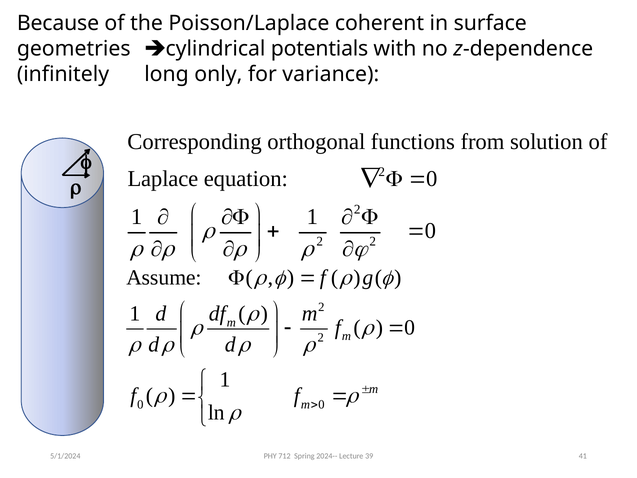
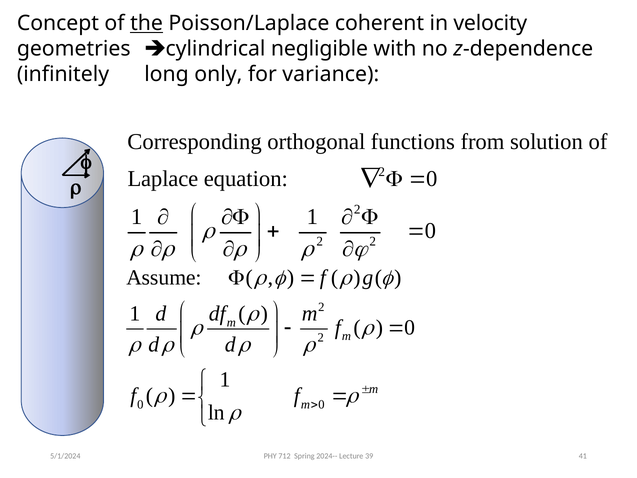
Because: Because -> Concept (58, 23)
the underline: none -> present (147, 23)
surface: surface -> velocity (490, 23)
potentials: potentials -> negligible (319, 49)
